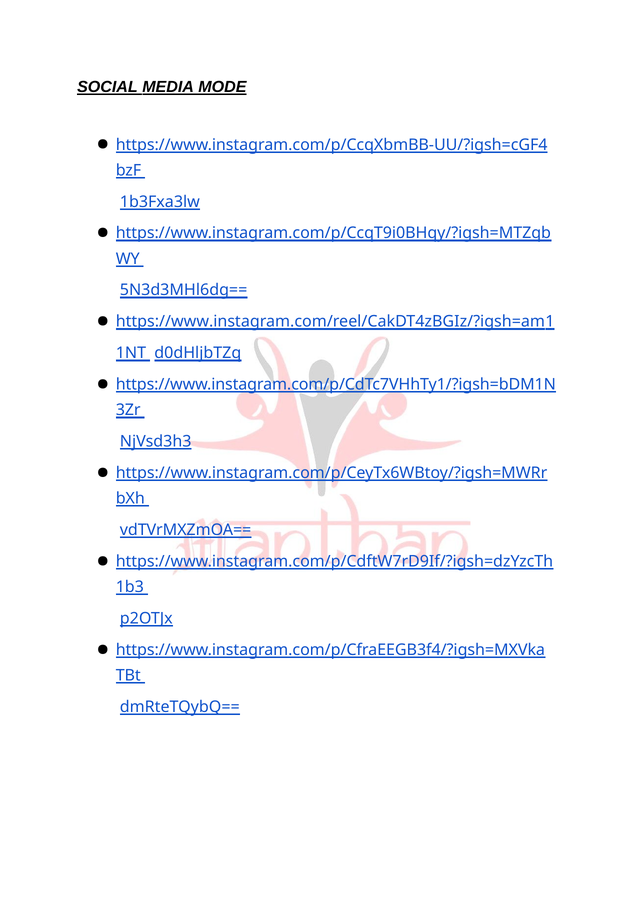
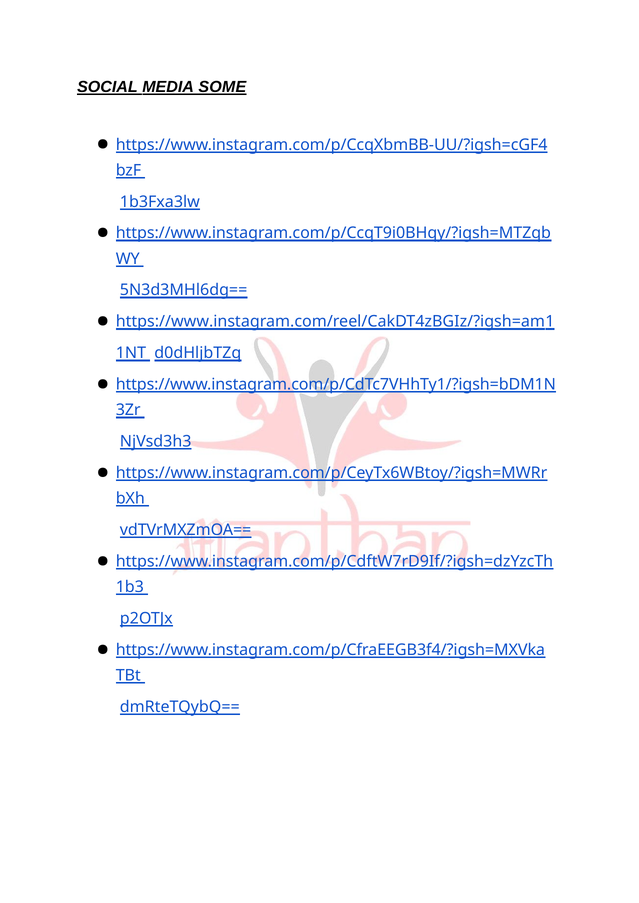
MODE: MODE -> SOME (222, 87)
